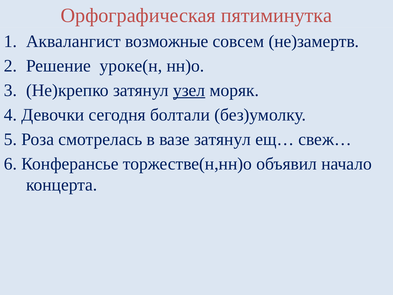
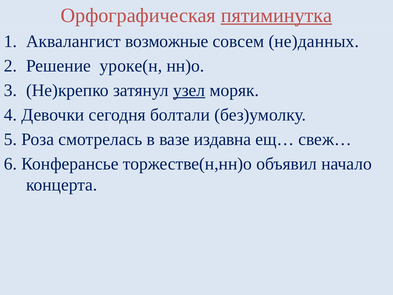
пятиминутка underline: none -> present (276, 15)
не)замертв: не)замертв -> не)данных (314, 41)
вазе затянул: затянул -> издавна (223, 139)
